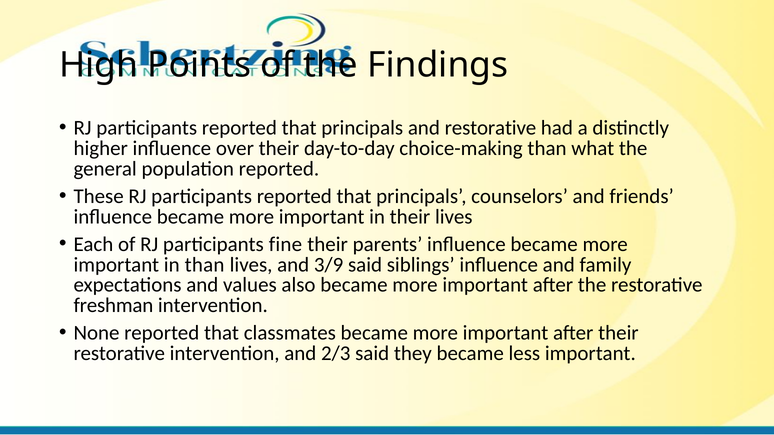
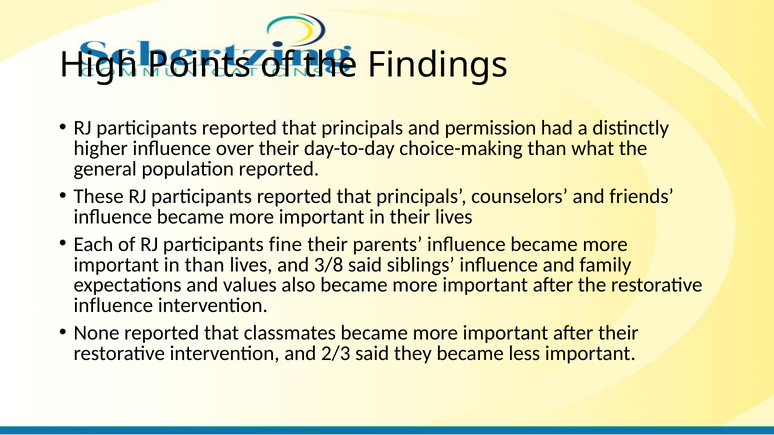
and restorative: restorative -> permission (491, 128)
3/9: 3/9 -> 3/8 (329, 265)
freshman: freshman -> influence (113, 306)
